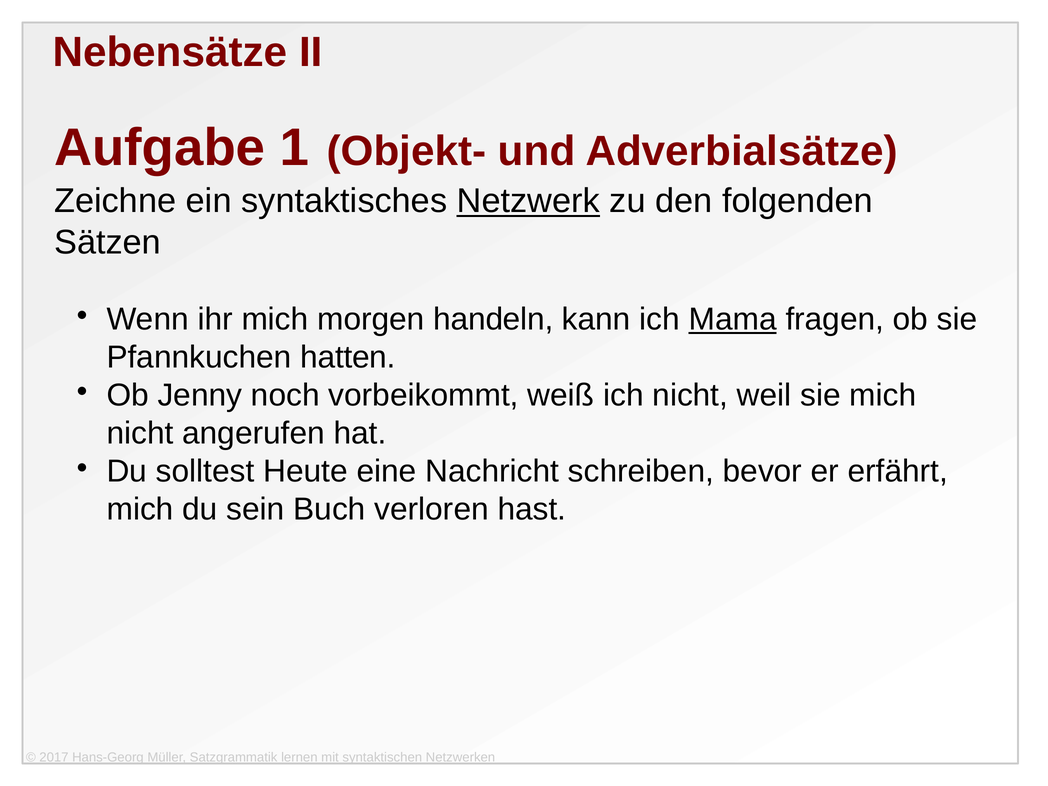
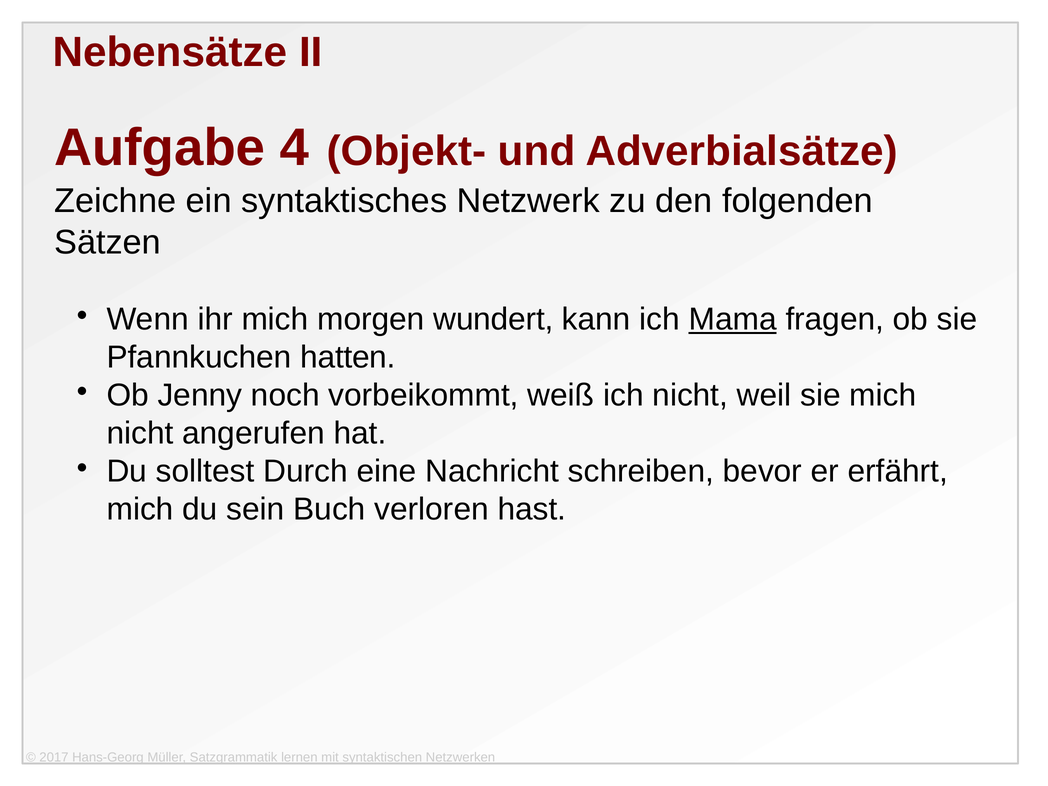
1: 1 -> 4 (294, 148)
Netzwerk underline: present -> none (528, 201)
handeln: handeln -> wundert (493, 319)
Heute: Heute -> Durch (306, 471)
